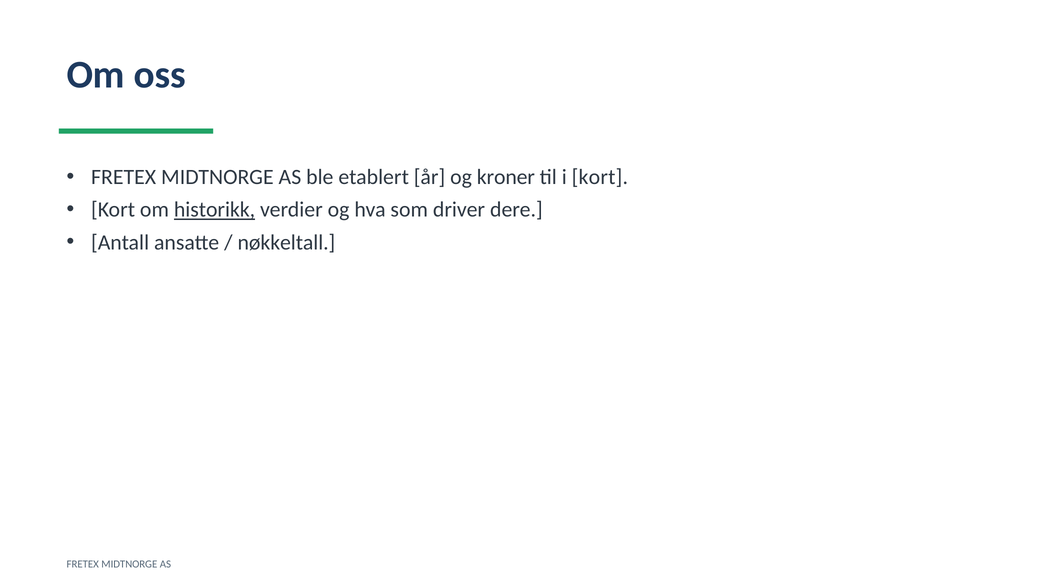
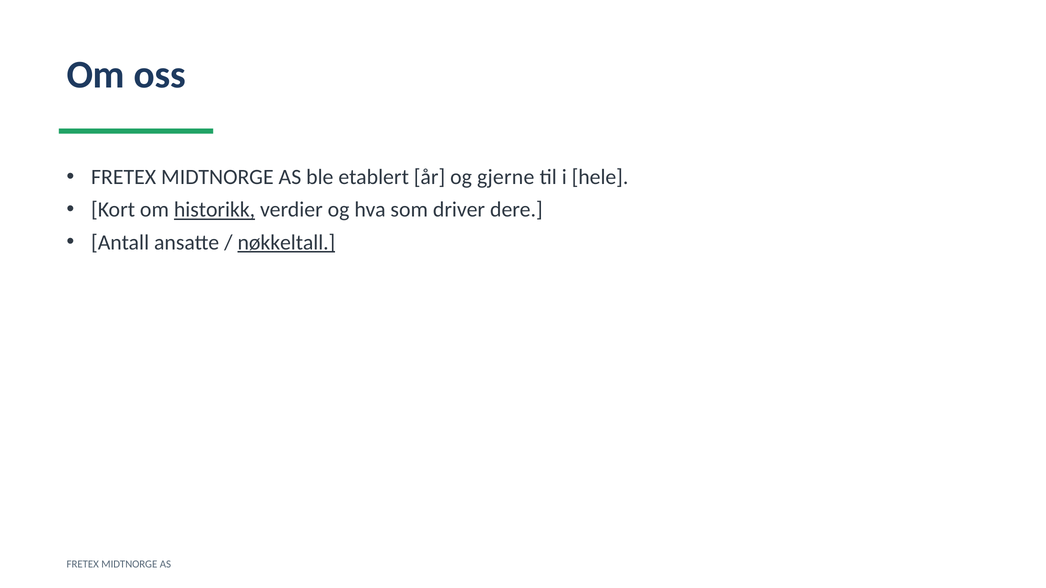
kroner: kroner -> gjerne (506, 177)
i kort: kort -> hele (600, 177)
nøkkeltall underline: none -> present (286, 243)
